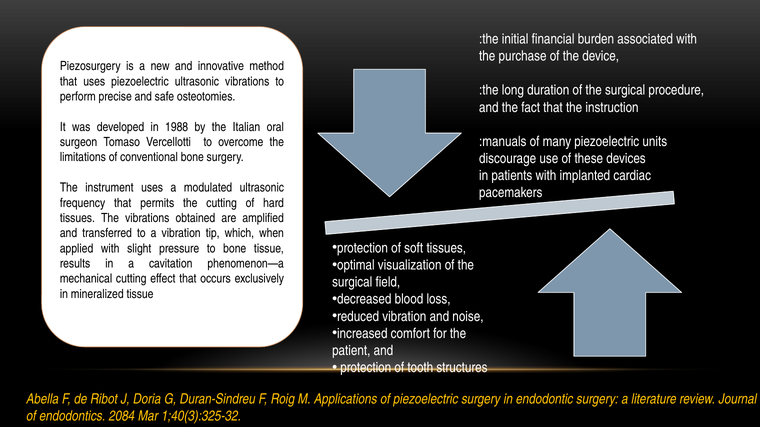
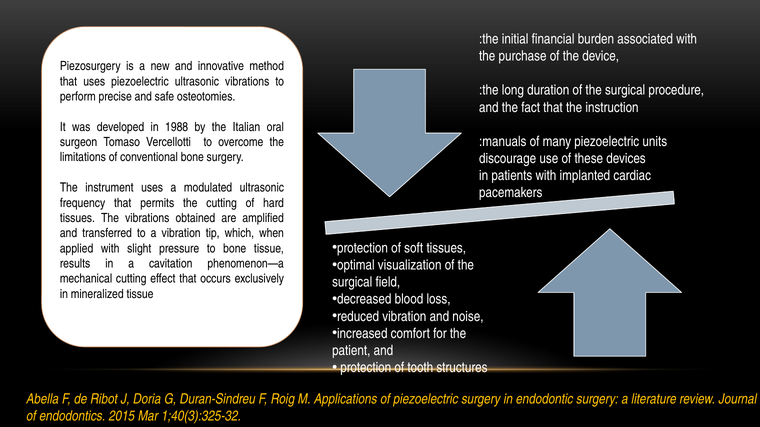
2084: 2084 -> 2015 (122, 417)
